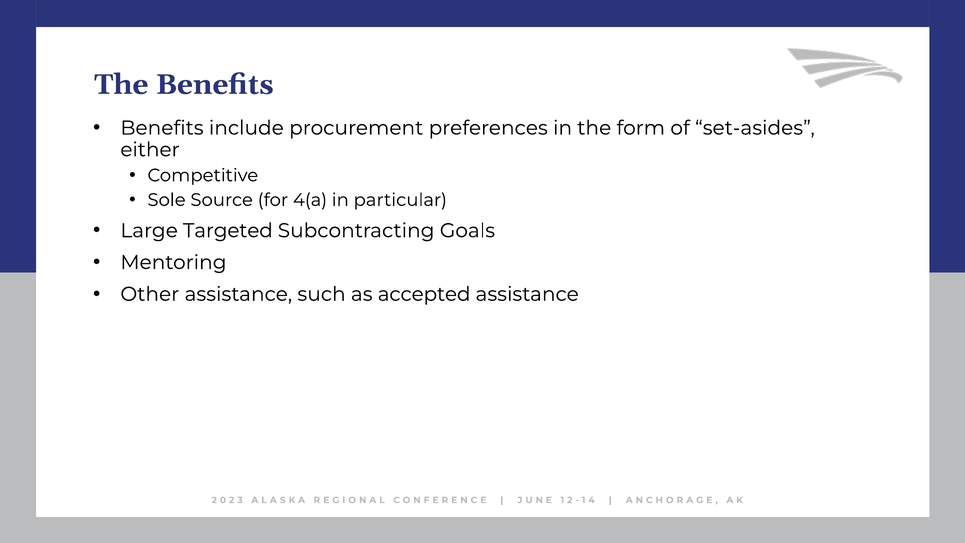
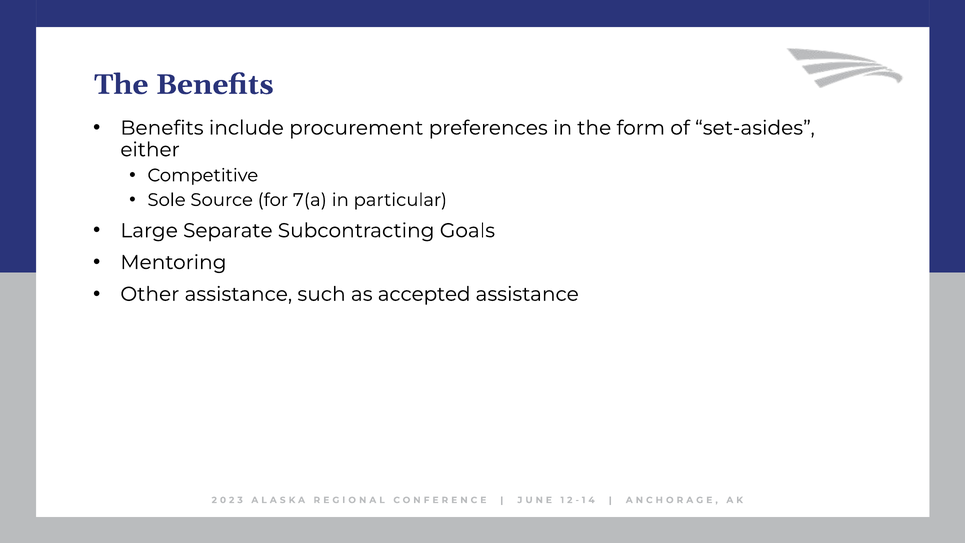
4(a: 4(a -> 7(a (310, 200)
Targeted: Targeted -> Separate (228, 231)
